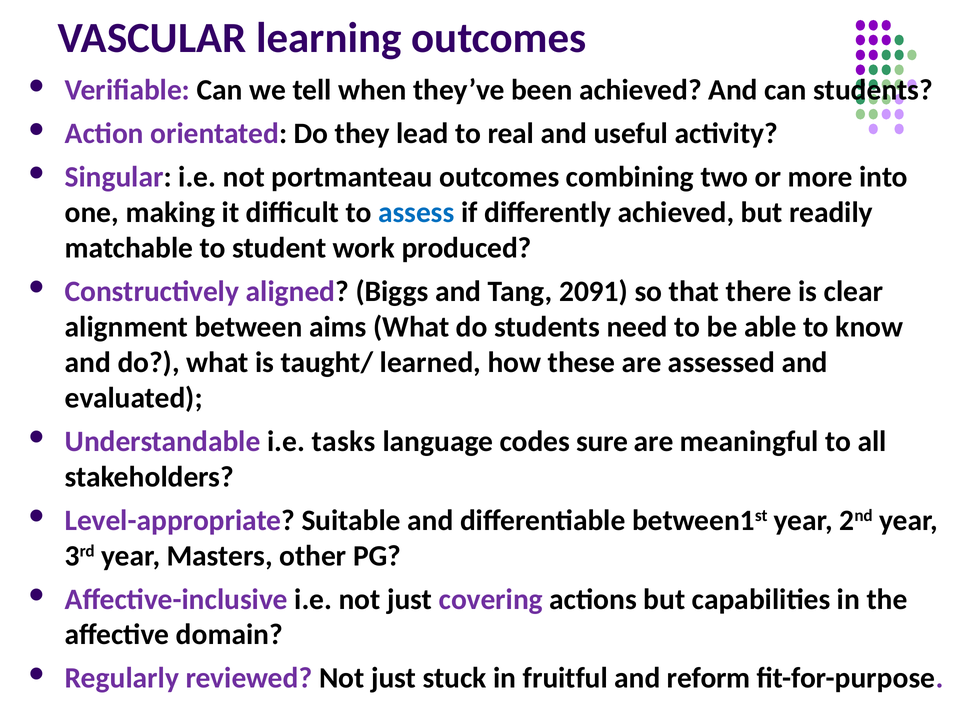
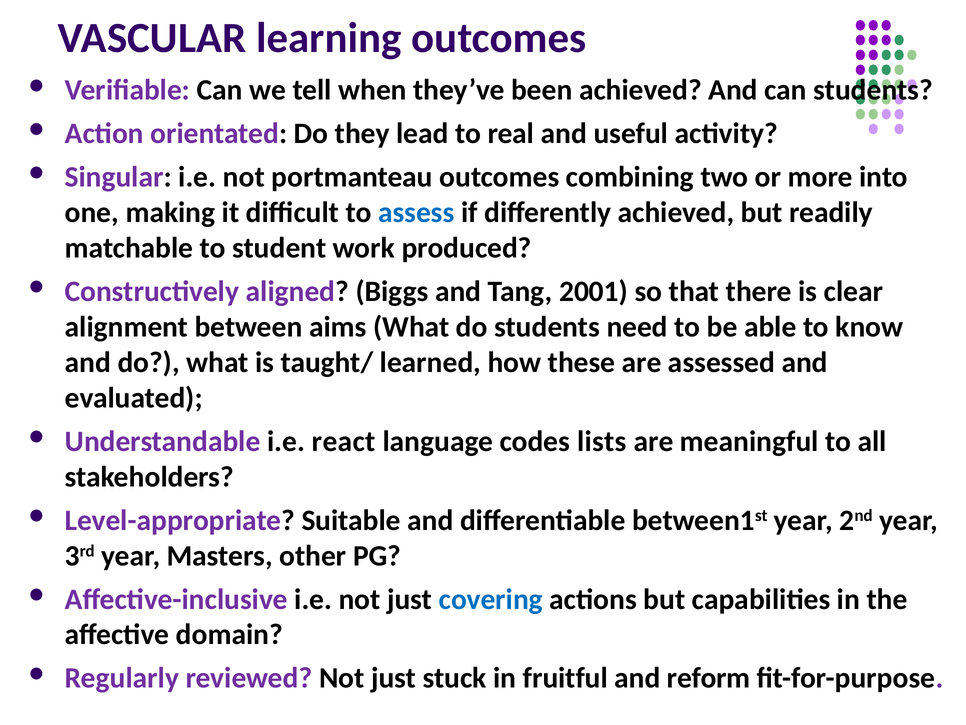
2091: 2091 -> 2001 (594, 291)
tasks: tasks -> react (344, 441)
sure: sure -> lists (602, 441)
covering colour: purple -> blue (491, 599)
